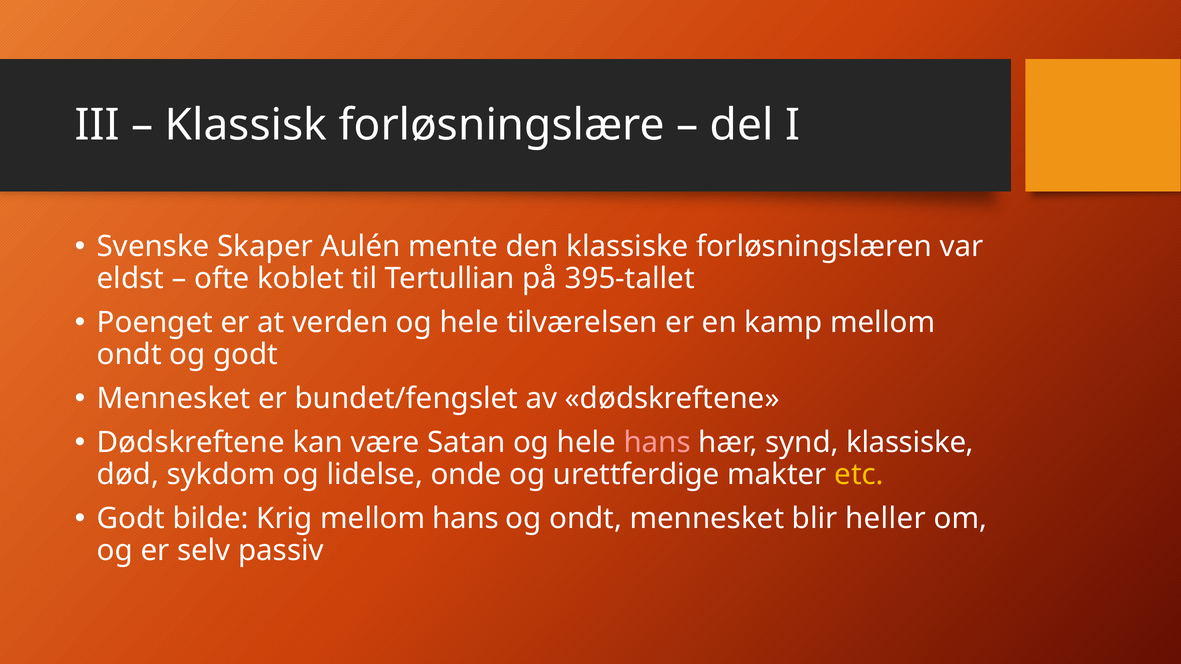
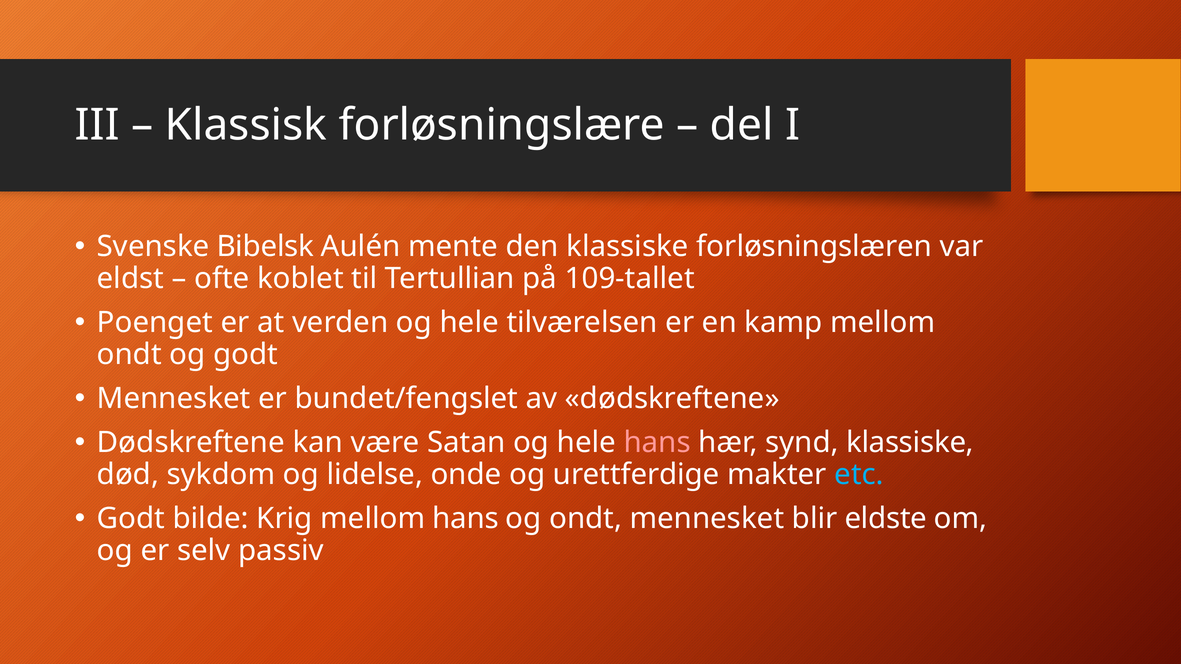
Skaper: Skaper -> Bibelsk (265, 247)
395-tallet: 395-tallet -> 109-tallet (630, 278)
etc colour: yellow -> light blue (859, 475)
heller: heller -> eldste (886, 519)
